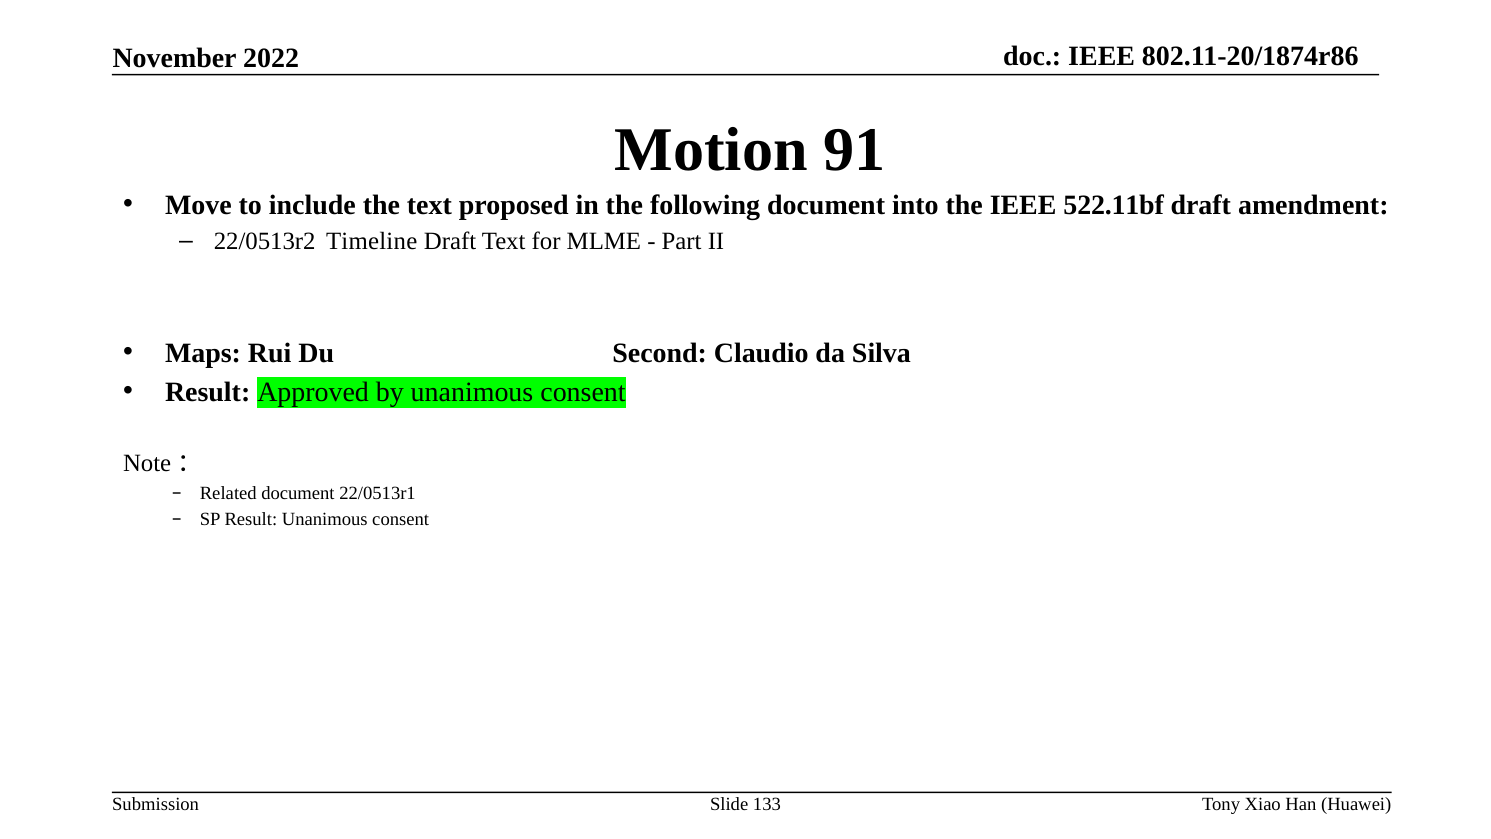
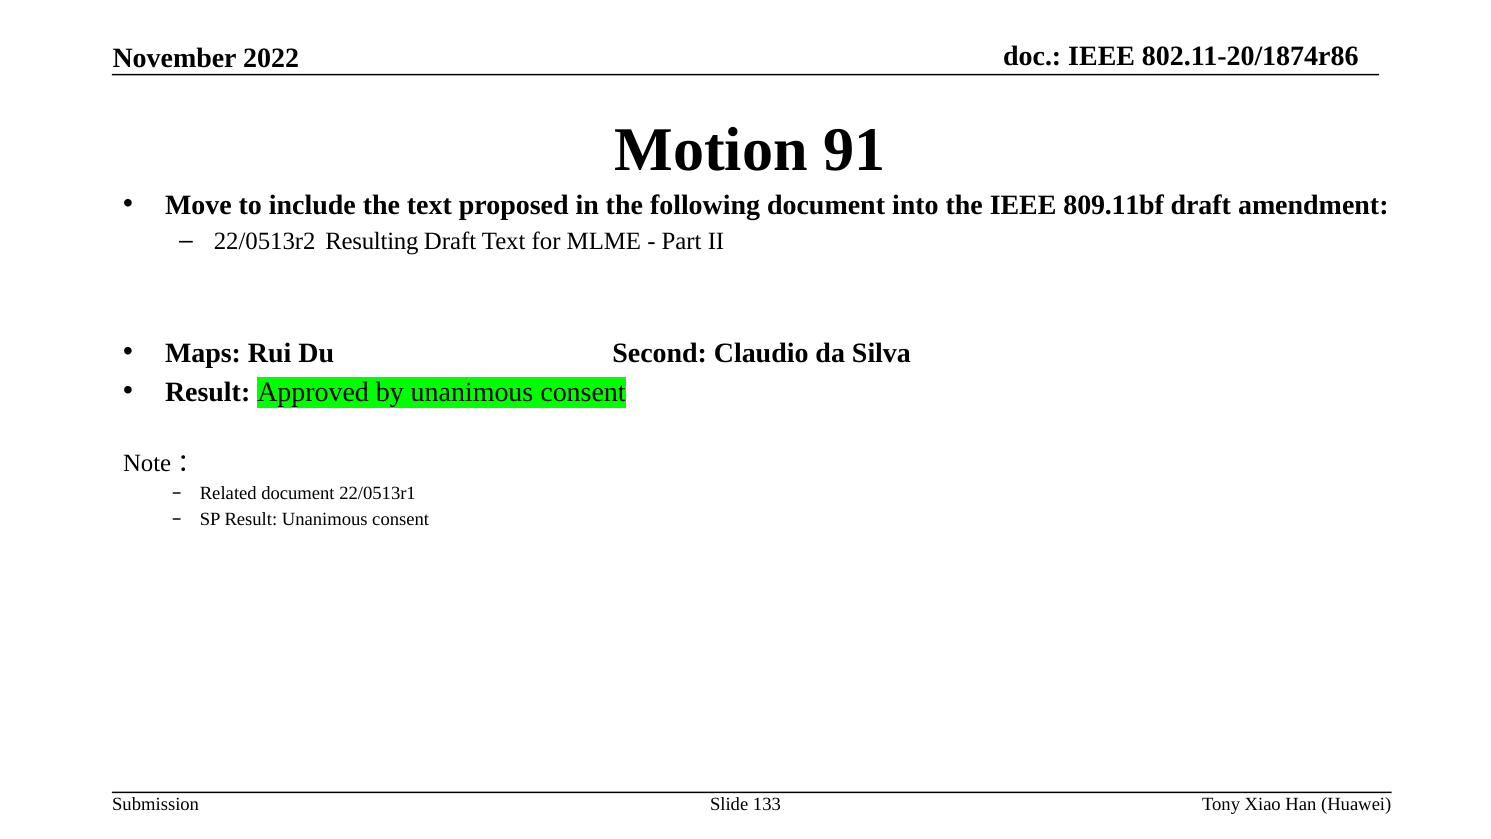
522.11bf: 522.11bf -> 809.11bf (1114, 205)
Timeline: Timeline -> Resulting (372, 242)
